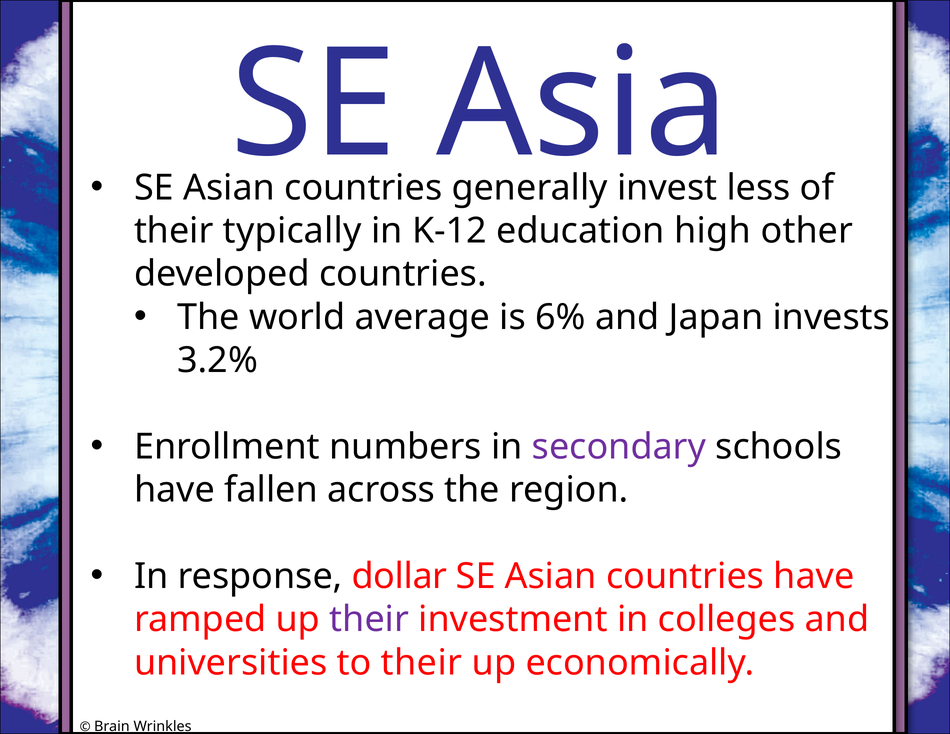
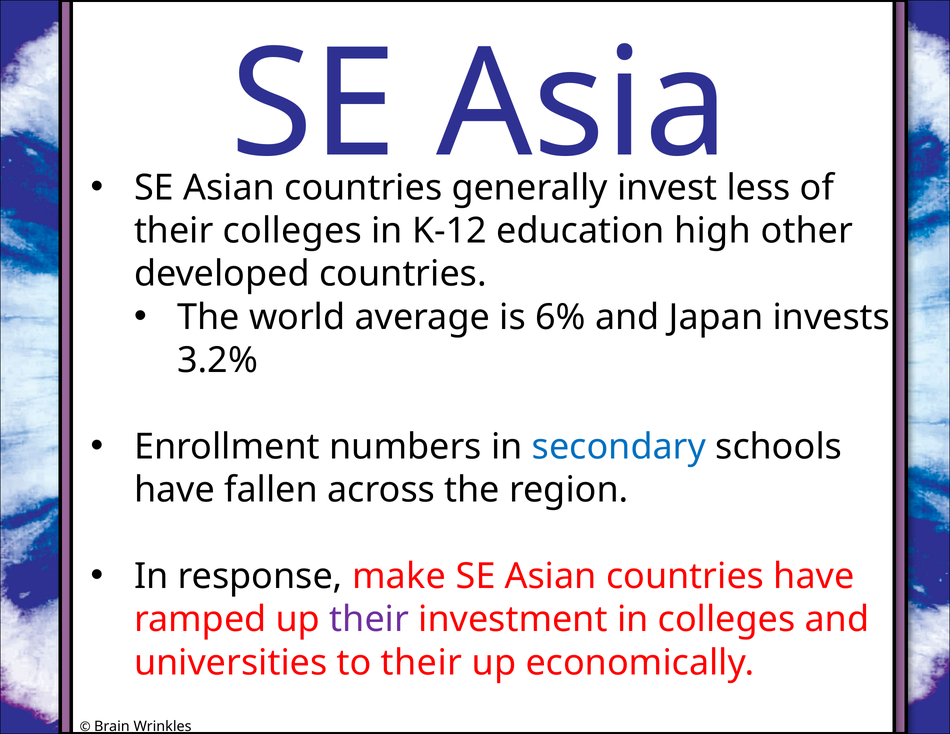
their typically: typically -> colleges (292, 231)
secondary colour: purple -> blue (619, 447)
dollar: dollar -> make (399, 576)
